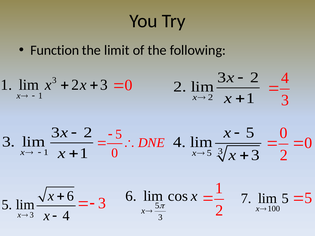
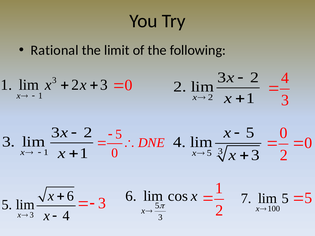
Function: Function -> Rational (55, 50)
